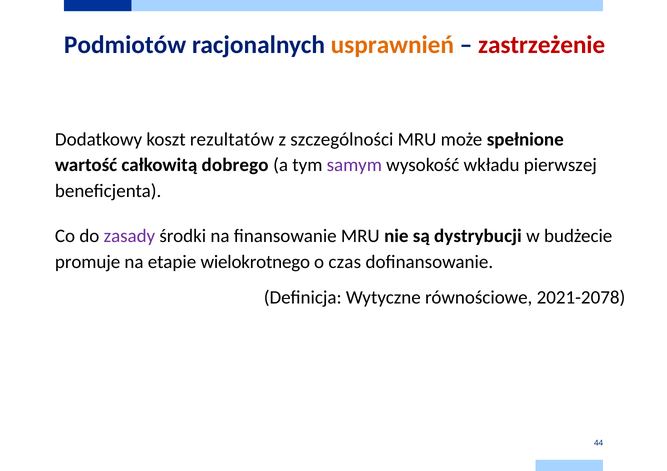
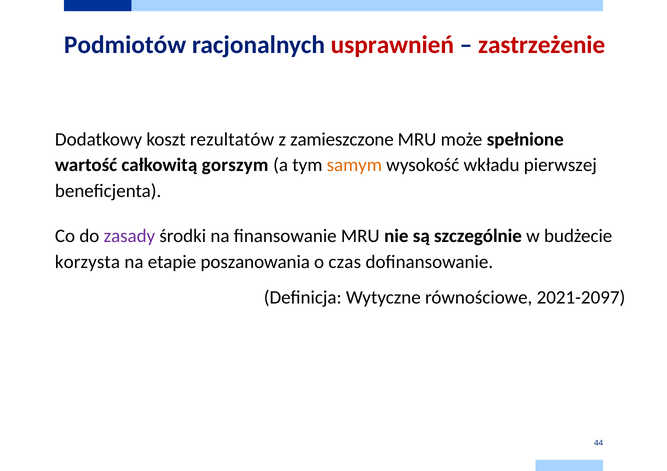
usprawnień colour: orange -> red (392, 45)
szczególności: szczególności -> zamieszczone (342, 139)
dobrego: dobrego -> gorszym (235, 165)
samym colour: purple -> orange (354, 165)
dystrybucji: dystrybucji -> szczególnie (478, 236)
promuje: promuje -> korzysta (88, 262)
wielokrotnego: wielokrotnego -> poszanowania (255, 262)
2021-2078: 2021-2078 -> 2021-2097 (581, 298)
